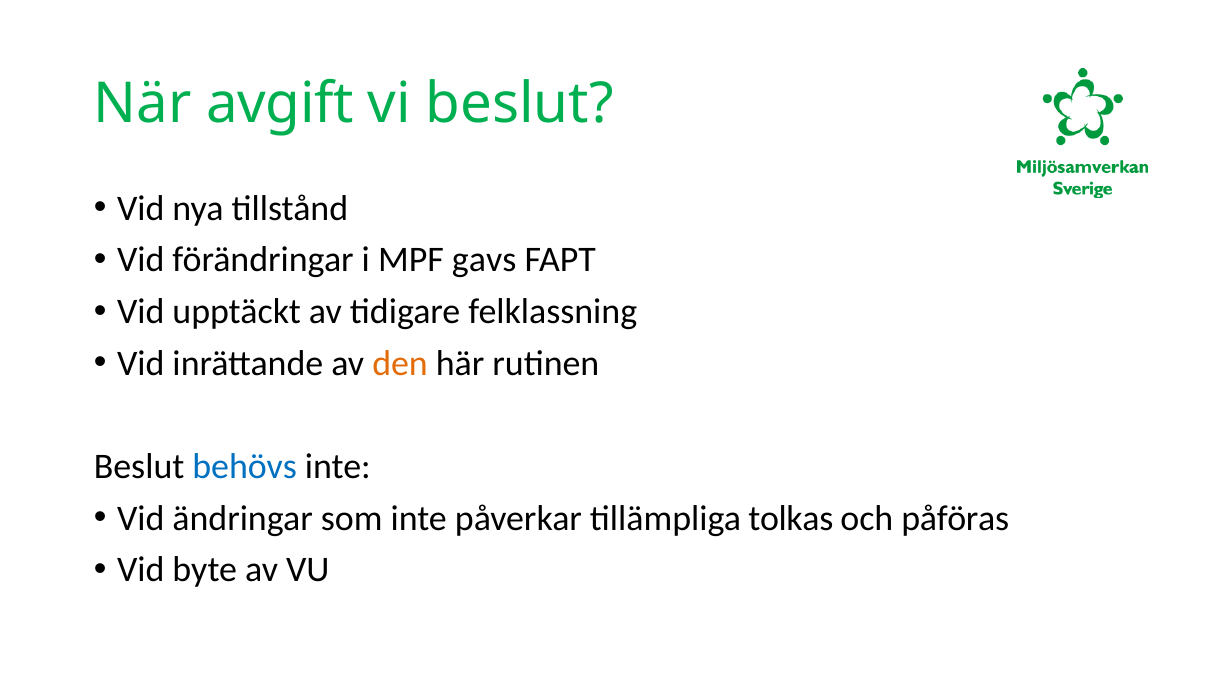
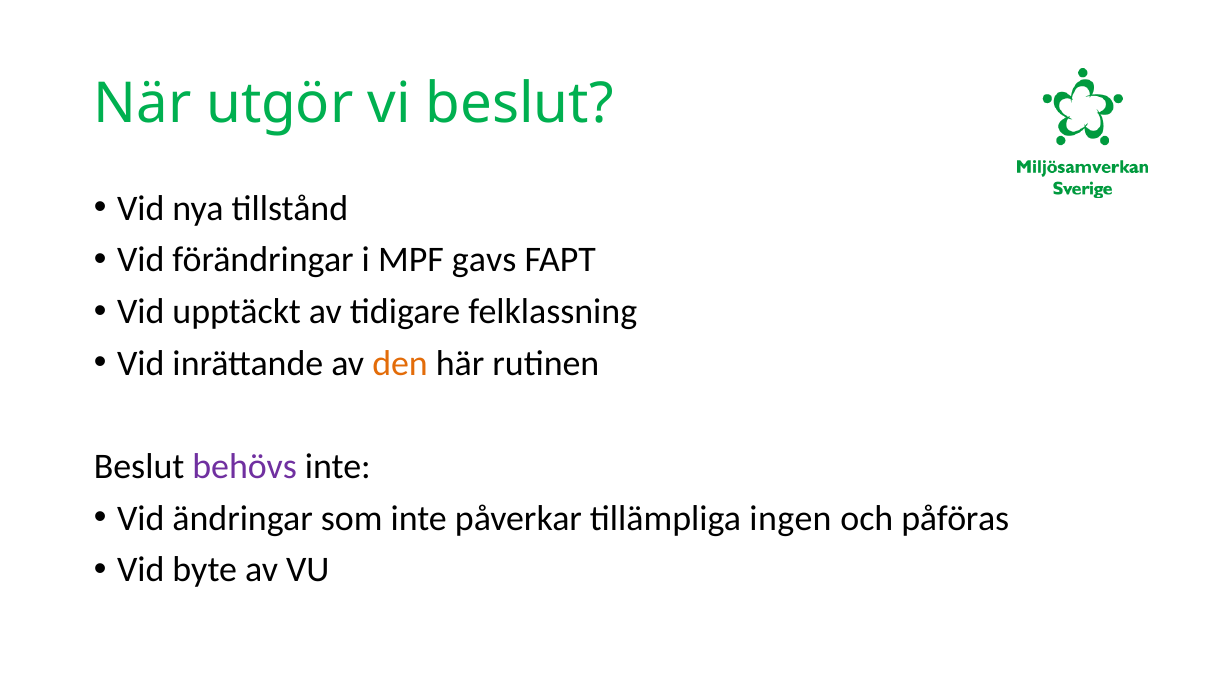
avgift: avgift -> utgör (280, 103)
behövs colour: blue -> purple (245, 467)
tolkas: tolkas -> ingen (791, 518)
